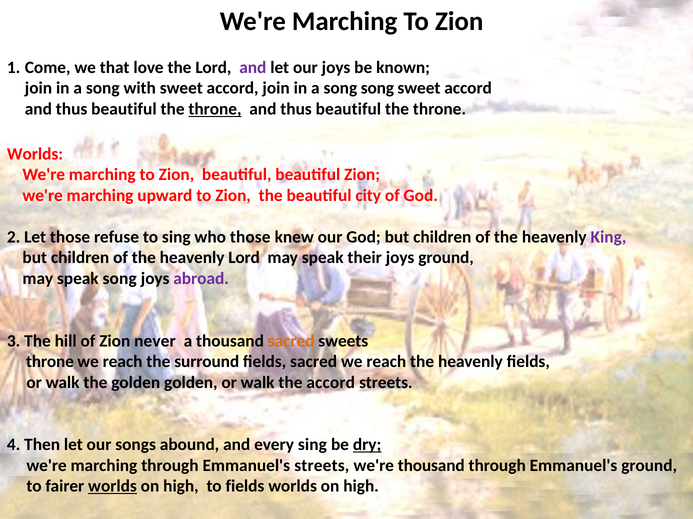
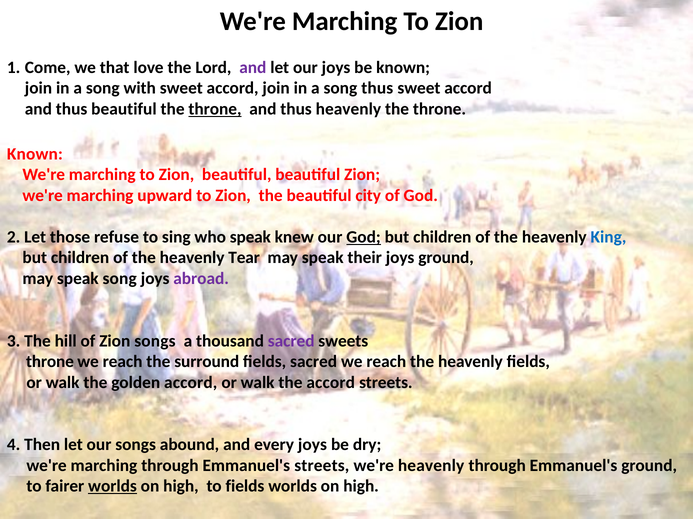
song song: song -> thus (377, 88)
beautiful: beautiful -> heavenly (348, 109)
Worlds: Worlds -> Known (35, 154)
who those: those -> speak (250, 237)
God underline: none -> present (364, 237)
King colour: purple -> blue (608, 237)
heavenly Lord: Lord -> Tear (244, 258)
Zion never: never -> songs (155, 341)
sacred colour: orange -> purple (291, 341)
golden golden: golden -> accord (191, 383)
every sing: sing -> joys (312, 445)
dry underline: present -> none (367, 445)
we're thousand: thousand -> heavenly (431, 466)
